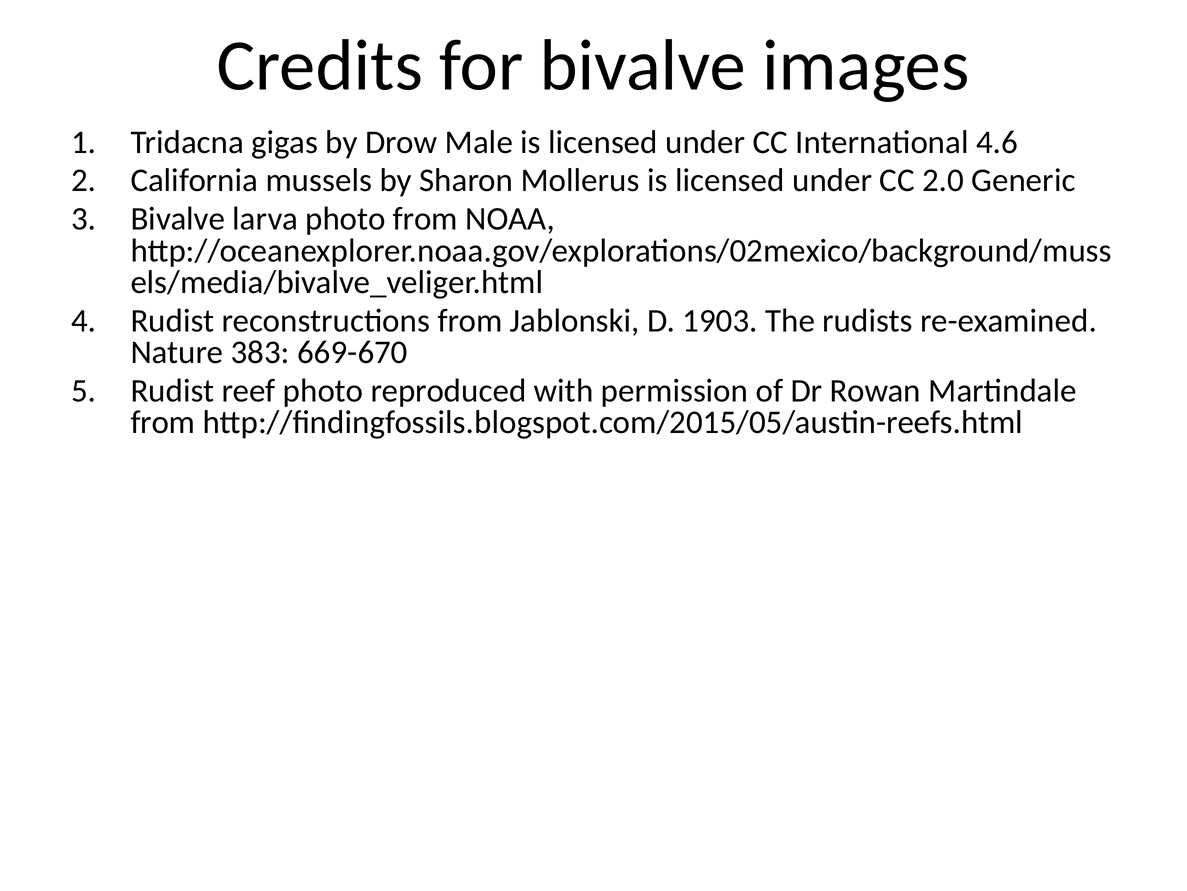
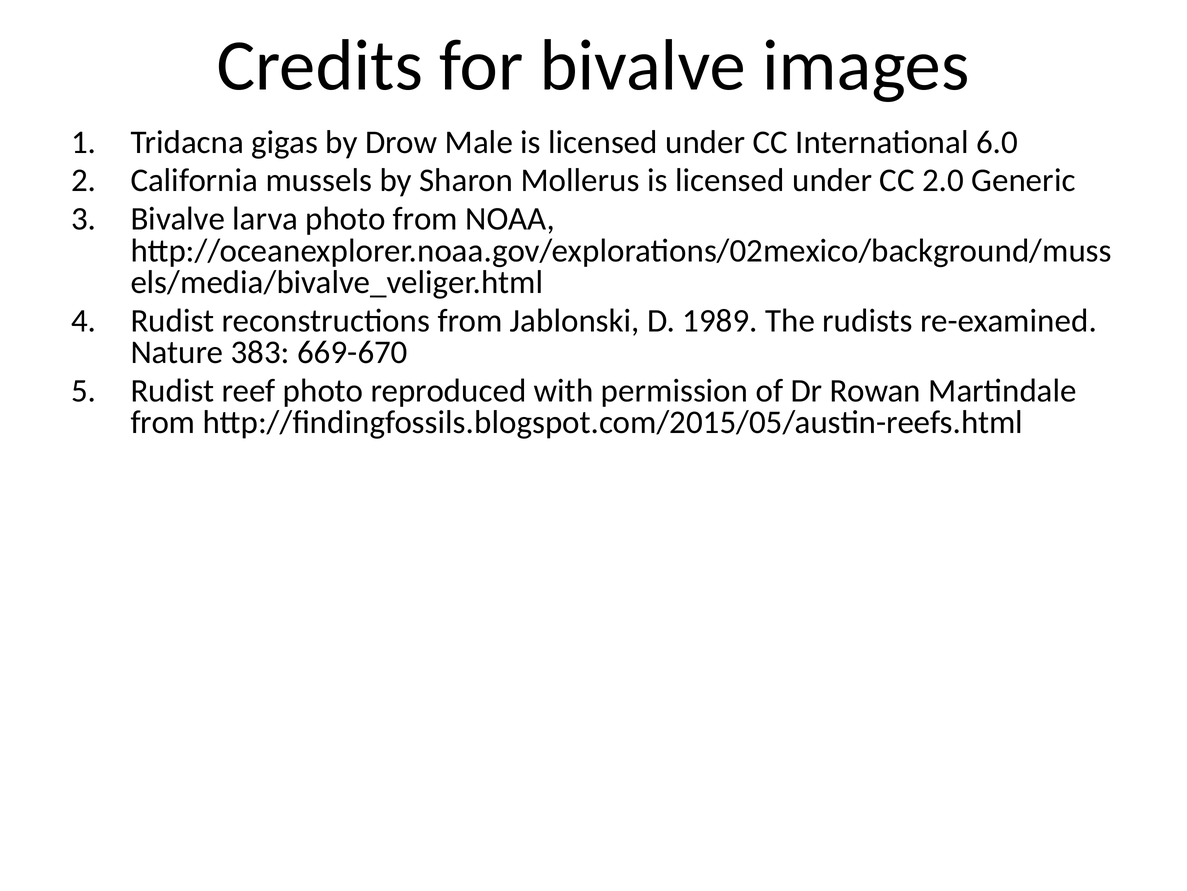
4.6: 4.6 -> 6.0 (997, 142)
1903: 1903 -> 1989 (720, 320)
